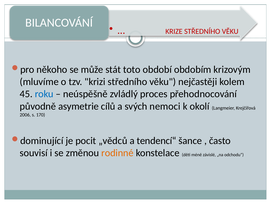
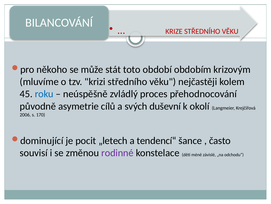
nemoci: nemoci -> duševní (165, 106)
„vědců: „vědců -> „letech (113, 140)
rodinné colour: orange -> purple (117, 152)
